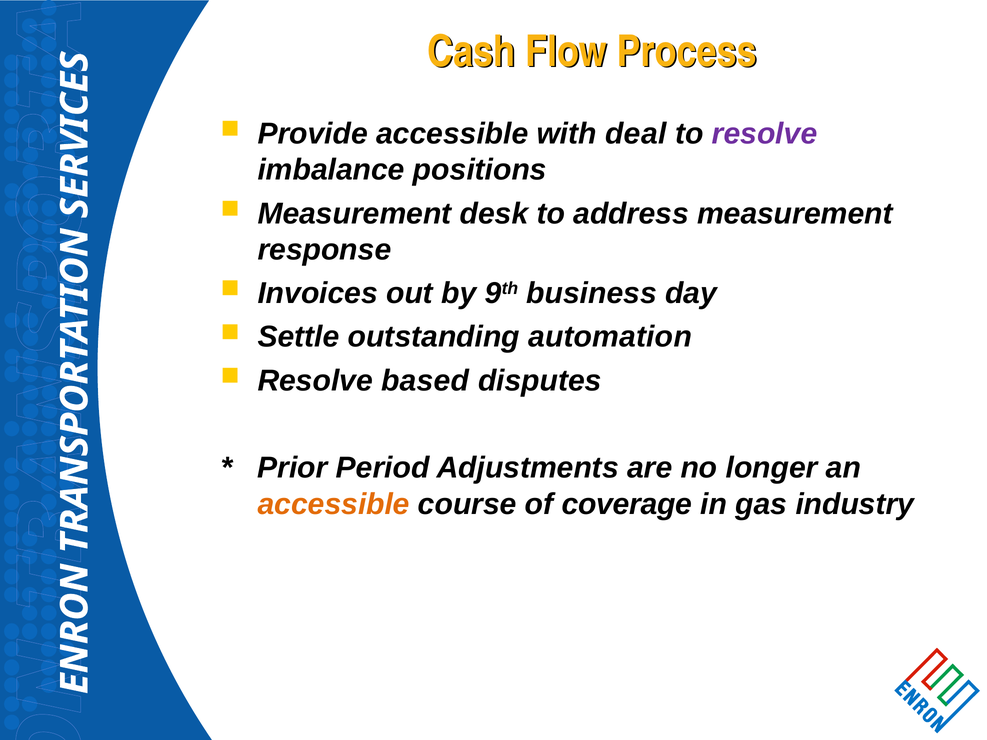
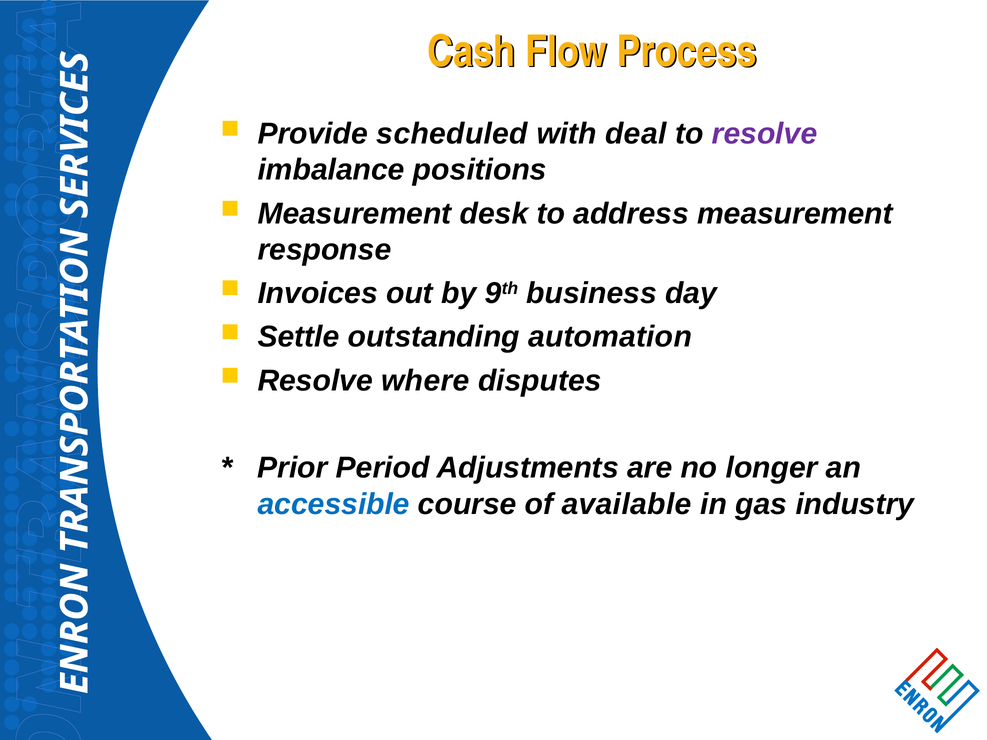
Provide accessible: accessible -> scheduled (452, 134)
based: based -> where (425, 381)
accessible colour: orange -> blue (334, 504)
coverage: coverage -> available (627, 504)
